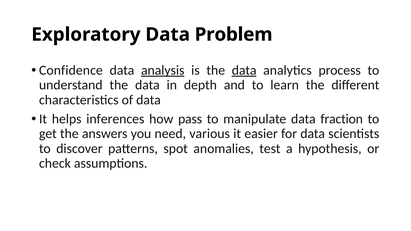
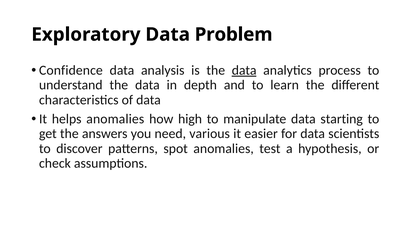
analysis underline: present -> none (163, 70)
helps inferences: inferences -> anomalies (115, 119)
pass: pass -> high (190, 119)
fraction: fraction -> starting (342, 119)
